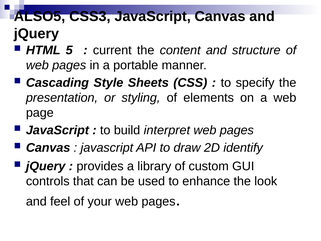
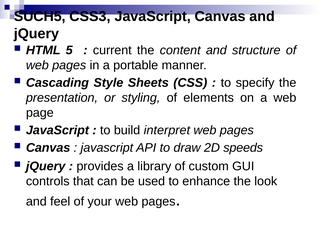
ALSO5: ALSO5 -> SUCH5 (40, 16)
identify: identify -> speeds (243, 148)
